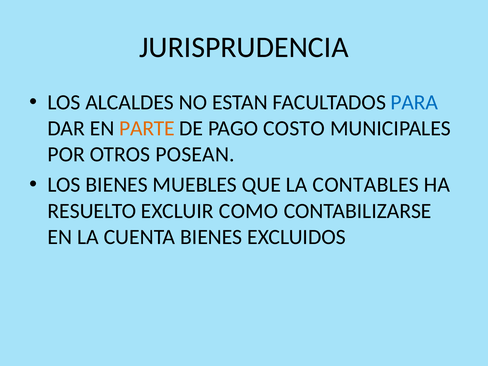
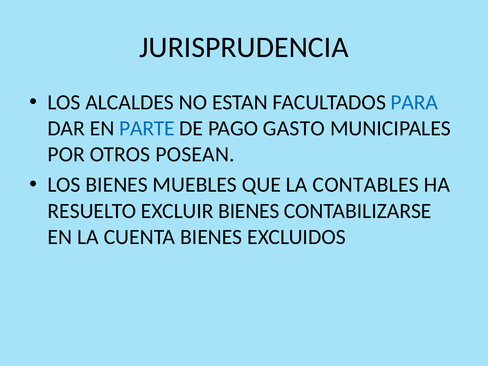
PARTE colour: orange -> blue (147, 128)
COSTO: COSTO -> GASTO (294, 128)
EXCLUIR COMO: COMO -> BIENES (249, 211)
